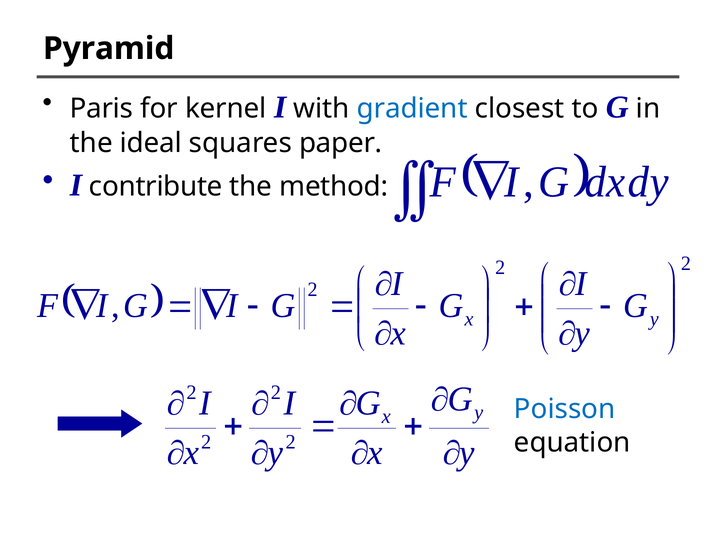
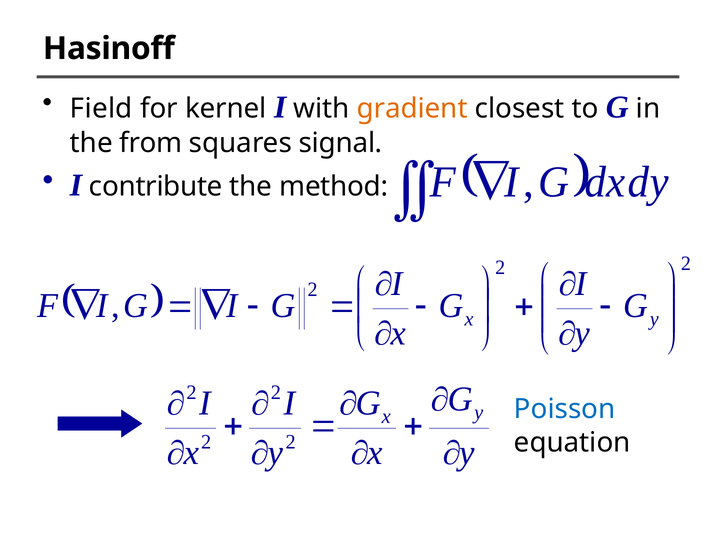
Pyramid: Pyramid -> Hasinoff (109, 48)
Paris: Paris -> Field (101, 109)
gradient colour: blue -> orange (412, 109)
ideal: ideal -> from (151, 143)
paper: paper -> signal (341, 143)
